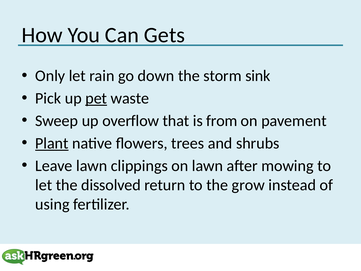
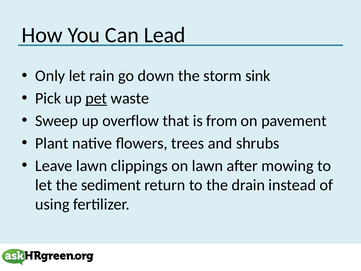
Gets: Gets -> Lead (165, 35)
Plant underline: present -> none (52, 143)
dissolved: dissolved -> sediment (111, 185)
grow: grow -> drain (248, 185)
